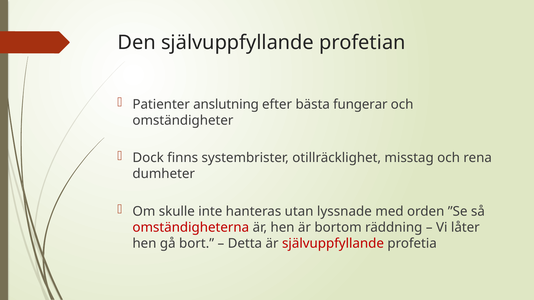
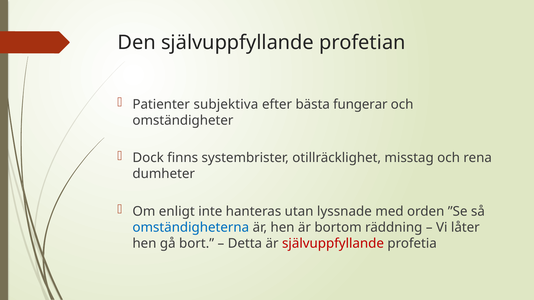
anslutning: anslutning -> subjektiva (226, 104)
skulle: skulle -> enligt (177, 212)
omständigheterna colour: red -> blue (191, 228)
